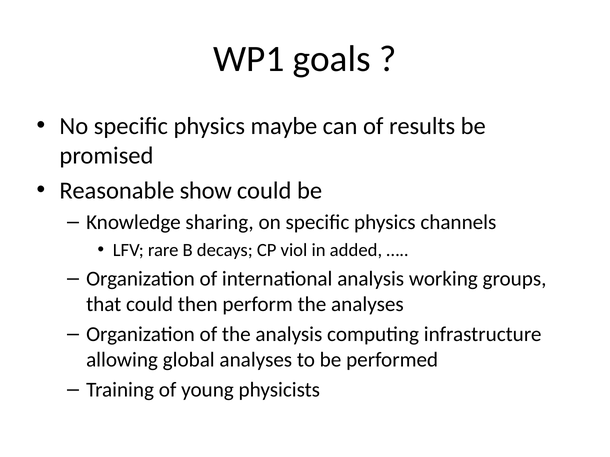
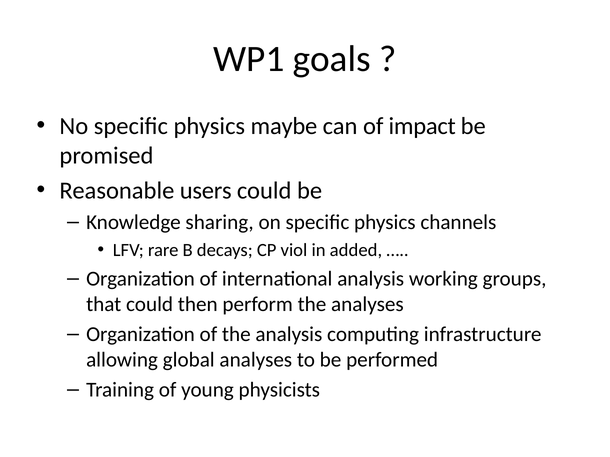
results: results -> impact (422, 126)
show: show -> users (206, 191)
